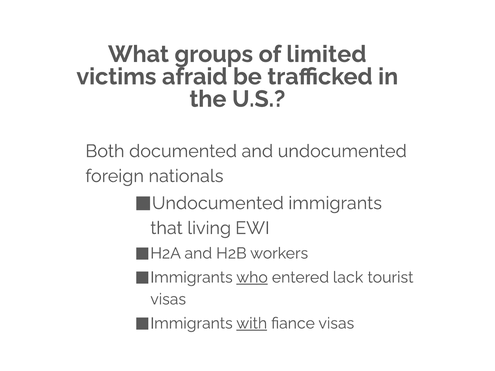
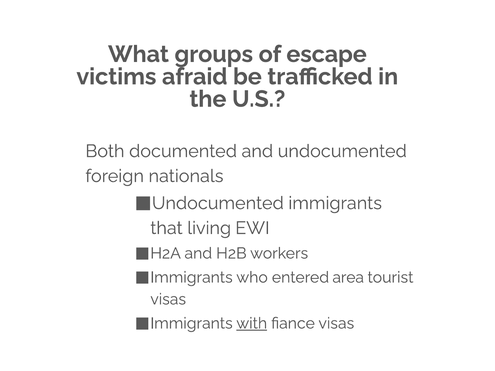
limited: limited -> escape (327, 54)
who underline: present -> none (252, 278)
lack: lack -> area (348, 278)
